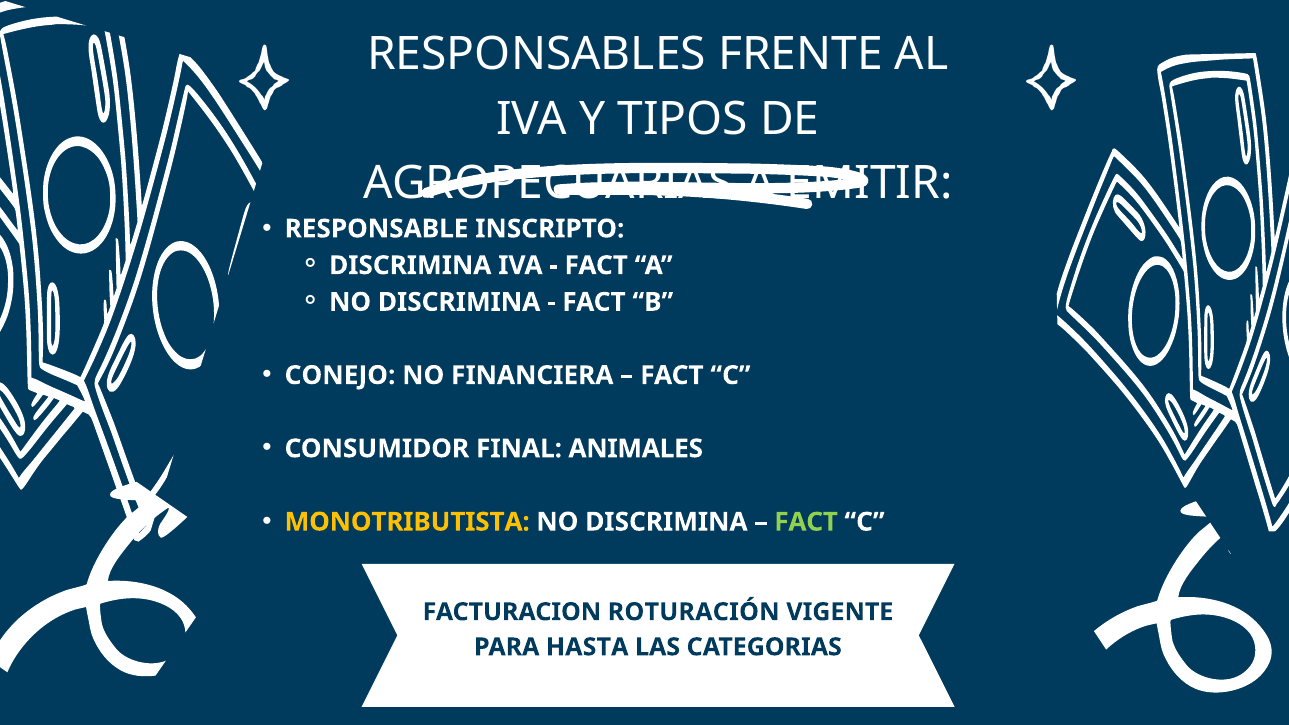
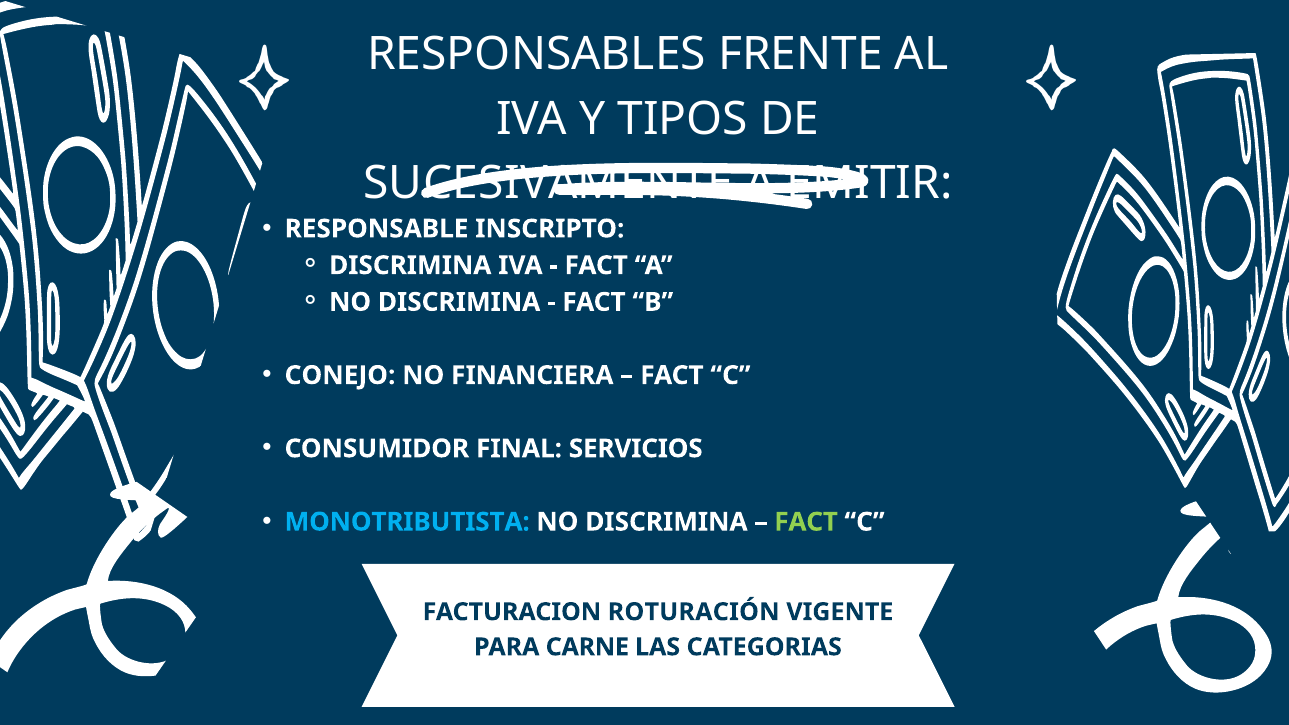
AGROPECUARIAS: AGROPECUARIAS -> SUCESIVAMENTE (548, 184)
ANIMALES: ANIMALES -> SERVICIOS (636, 449)
MONOTRIBUTISTA colour: yellow -> light blue (407, 522)
HASTA: HASTA -> CARNE (587, 647)
